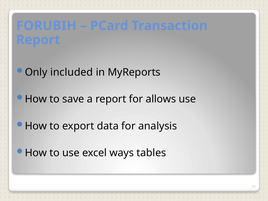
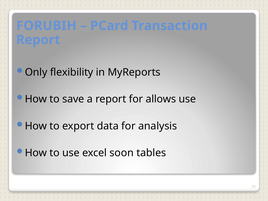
included: included -> flexibility (72, 72)
ways: ways -> soon (122, 153)
